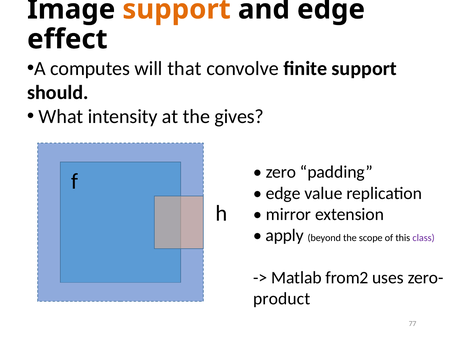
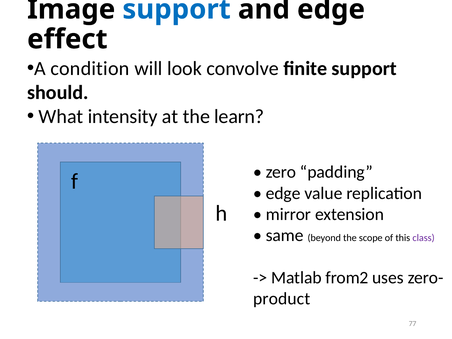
support colour: orange -> blue (177, 9)
computes: computes -> condition (90, 68)
that: that -> look (185, 68)
gives: gives -> learn (239, 117)
apply: apply -> same (285, 236)
